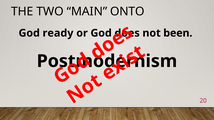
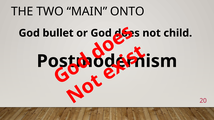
ready: ready -> bullet (58, 33)
been: been -> child (178, 33)
